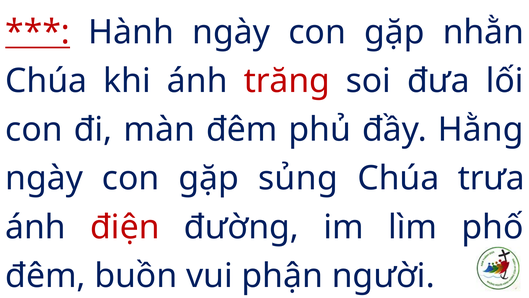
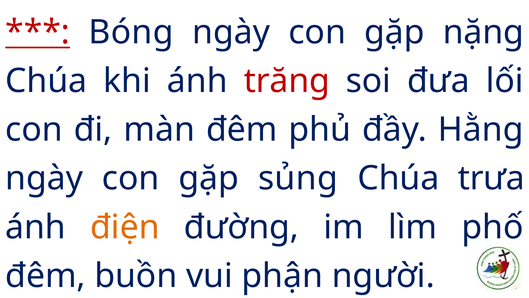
Hành: Hành -> Bóng (131, 32)
nhằn: nhằn -> nặng (483, 32)
điện colour: red -> orange (125, 227)
